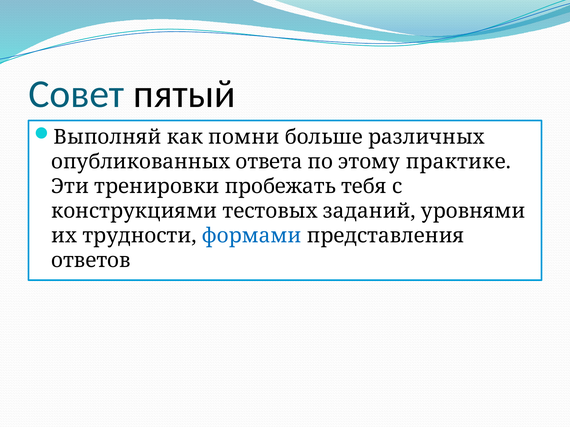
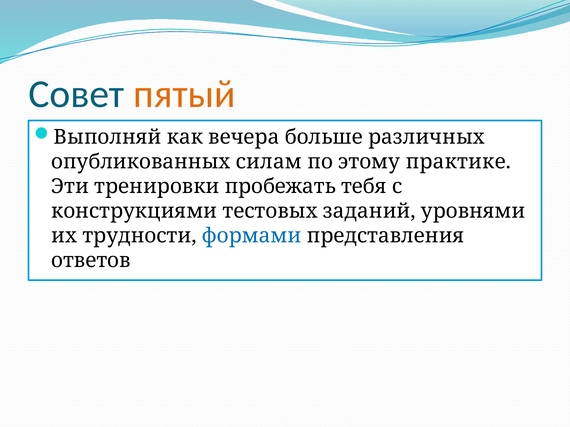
пятый colour: black -> orange (184, 94)
помни: помни -> вечера (244, 137)
ответа: ответа -> силам (269, 162)
